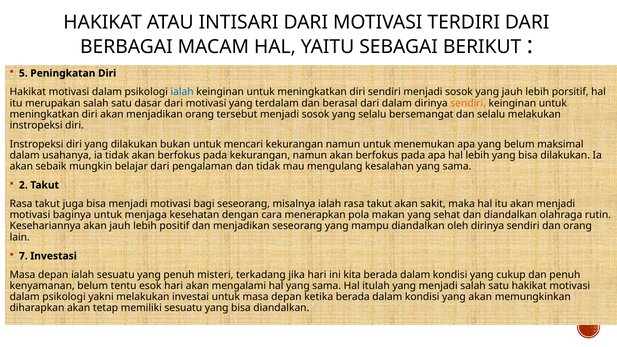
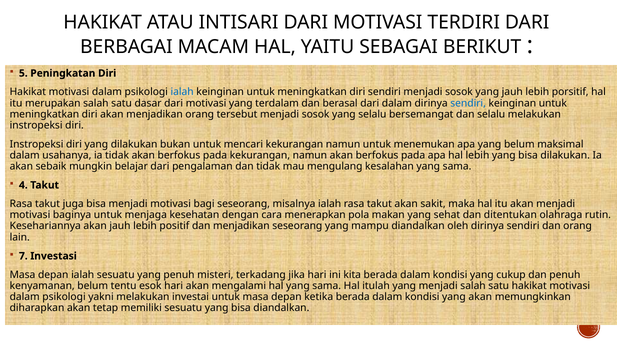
sendiri colour: orange -> blue (468, 103)
2: 2 -> 4 (23, 185)
dan diandalkan: diandalkan -> ditentukan (510, 215)
